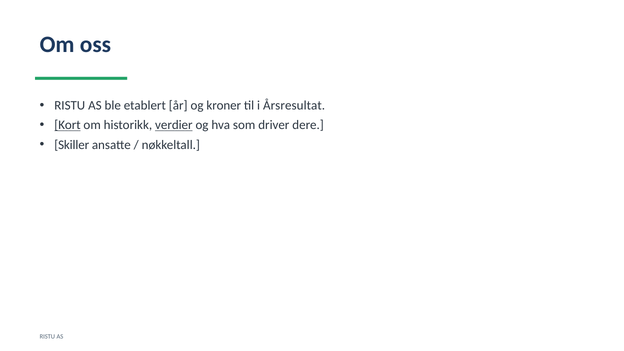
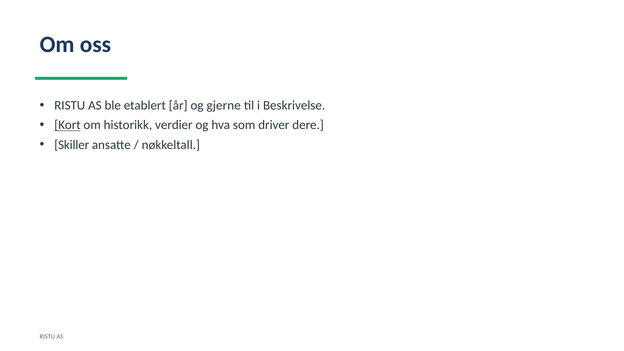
kroner: kroner -> gjerne (224, 106)
Årsresultat: Årsresultat -> Beskrivelse (294, 106)
verdier underline: present -> none (174, 125)
